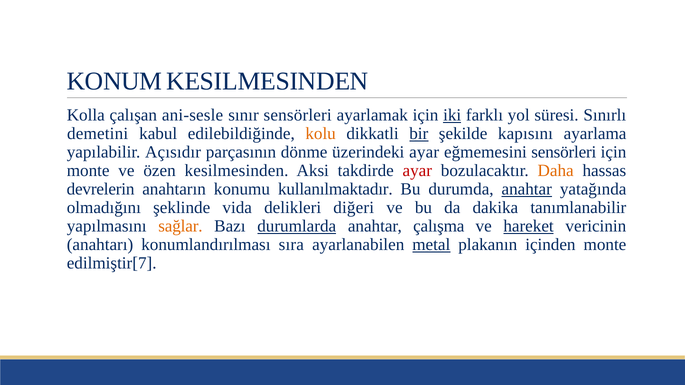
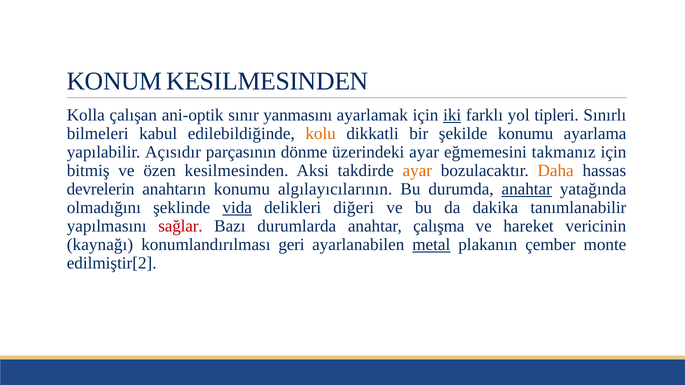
ani-sesle: ani-sesle -> ani-optik (193, 115)
sınır sensörleri: sensörleri -> yanmasını (298, 115)
süresi: süresi -> tipleri (557, 115)
demetini: demetini -> bilmeleri (98, 134)
bir underline: present -> none (419, 134)
şekilde kapısını: kapısını -> konumu (526, 134)
eğmemesini sensörleri: sensörleri -> takmanız (564, 152)
monte: monte -> bitmiş (88, 171)
ayar colour: red -> orange (417, 171)
kullanılmaktadır: kullanılmaktadır -> algılayıcılarının (335, 189)
vida underline: none -> present (237, 208)
sağlar colour: orange -> red (180, 226)
durumlarda underline: present -> none (297, 226)
hareket underline: present -> none (529, 226)
anahtarı: anahtarı -> kaynağı (100, 245)
sıra: sıra -> geri (291, 245)
içinden: içinden -> çember (550, 245)
edilmiştir[7: edilmiştir[7 -> edilmiştir[2 (112, 263)
